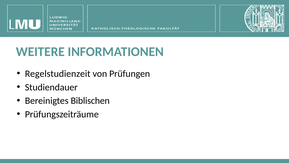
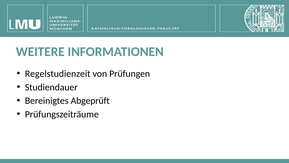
Biblischen: Biblischen -> Abgeprüft (90, 100)
